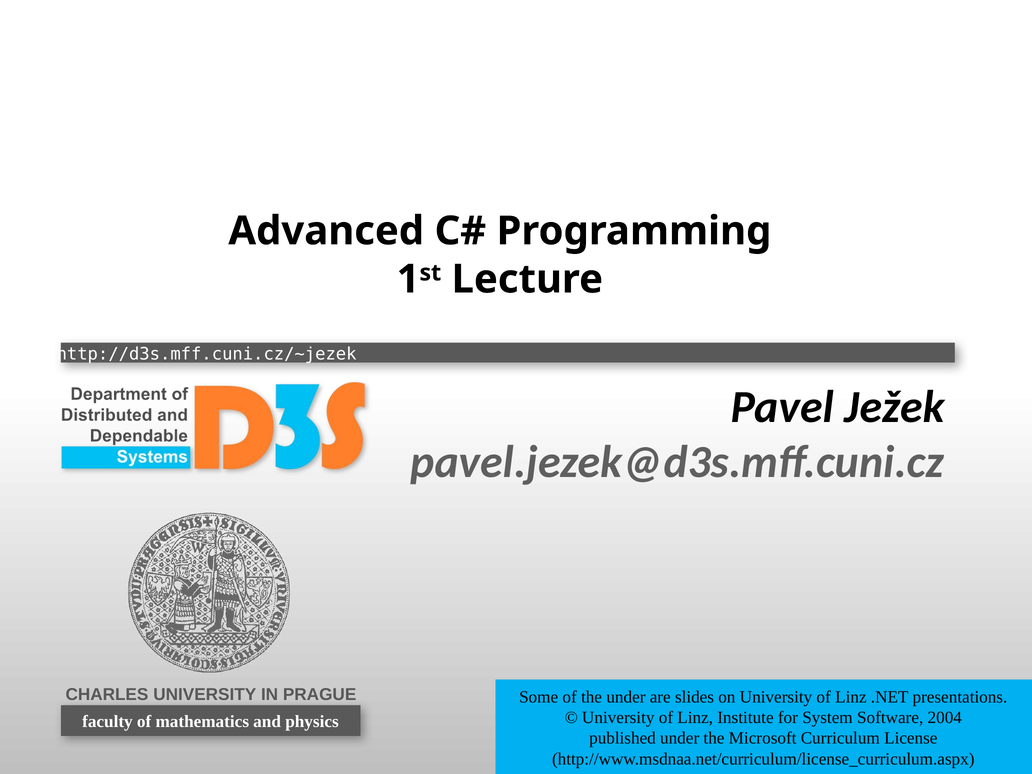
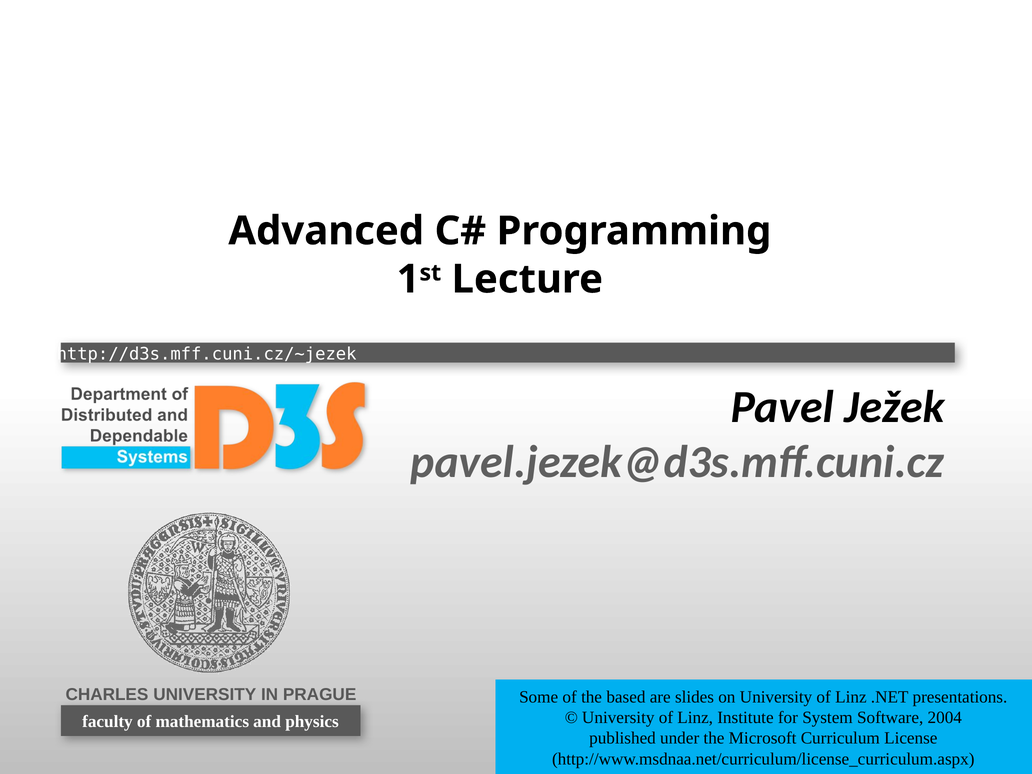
the under: under -> based (626, 697)
